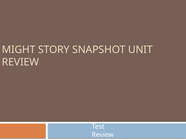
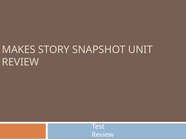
MIGHT: MIGHT -> MAKES (19, 49)
